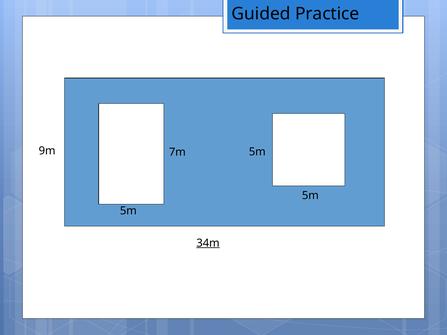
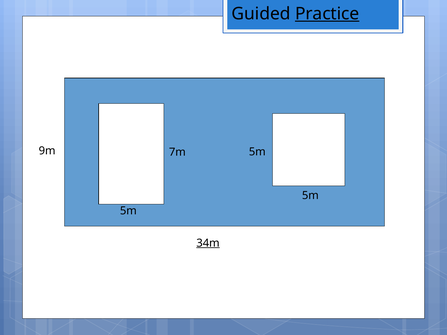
Practice underline: none -> present (327, 14)
